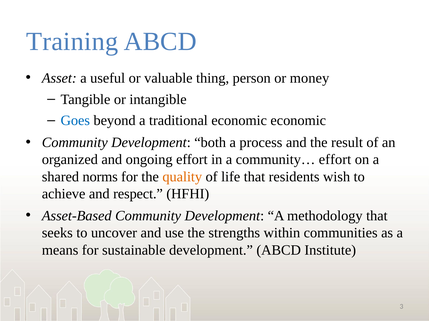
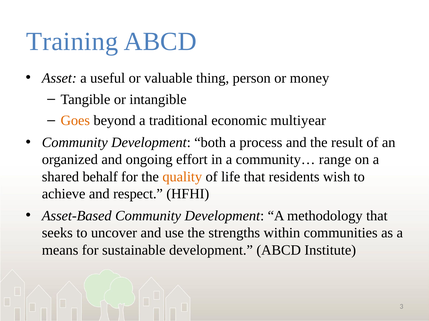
Goes colour: blue -> orange (75, 121)
economic economic: economic -> multiyear (298, 121)
community… effort: effort -> range (335, 160)
norms: norms -> behalf (100, 177)
